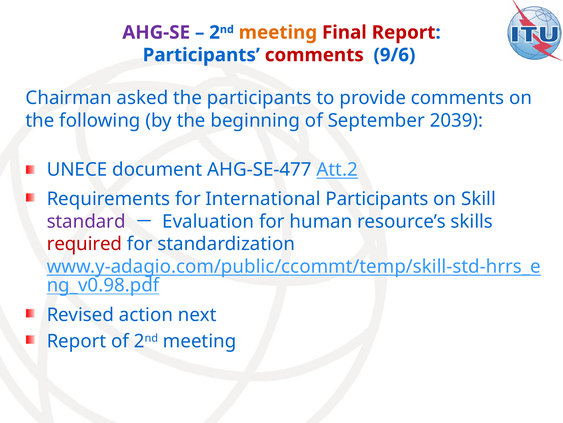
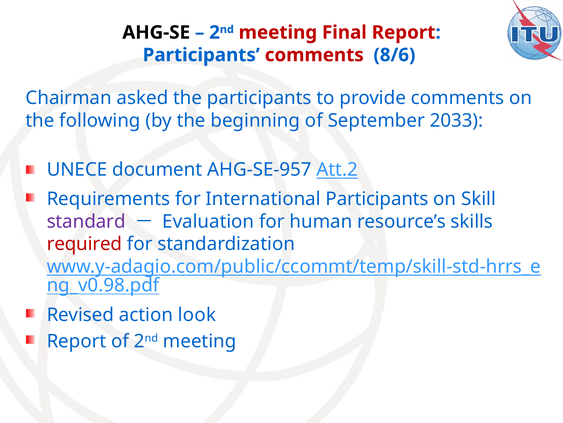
AHG-SE colour: purple -> black (156, 32)
meeting colour: orange -> red (278, 32)
9/6: 9/6 -> 8/6 (394, 55)
2039: 2039 -> 2033 (457, 120)
AHG-SE-477: AHG-SE-477 -> AHG-SE-957 (259, 169)
next: next -> look (197, 314)
